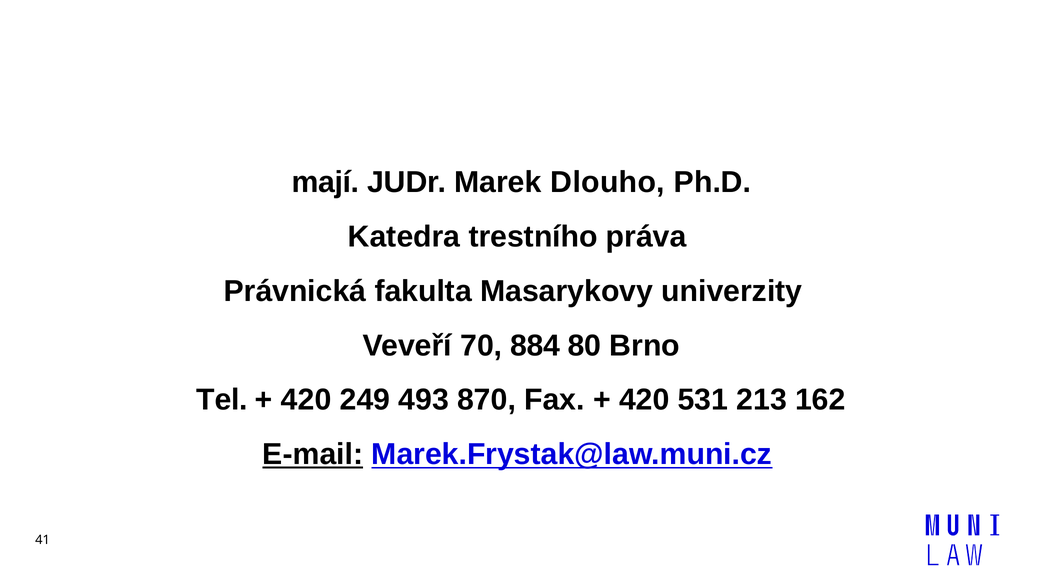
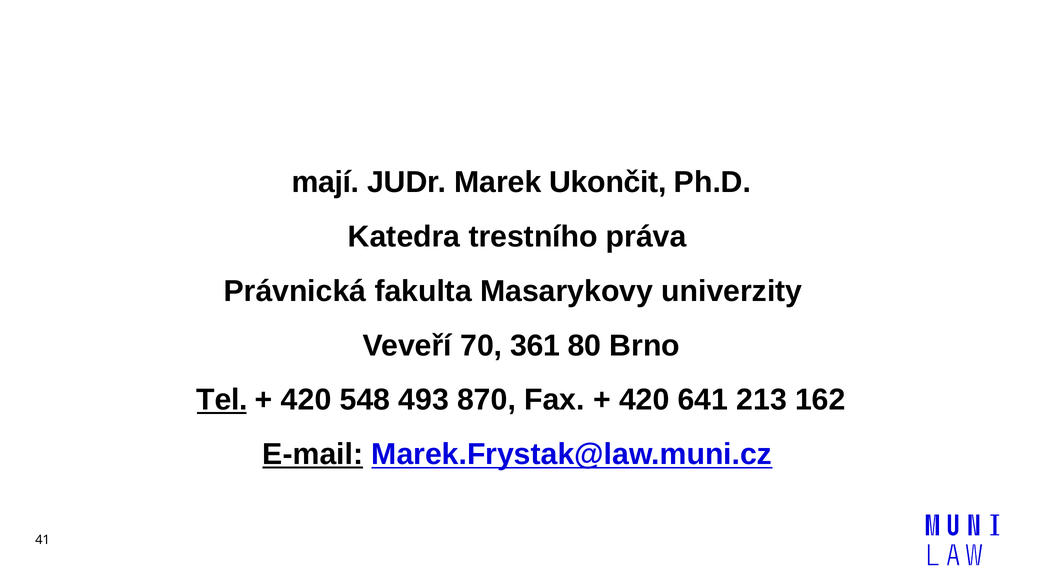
Dlouho: Dlouho -> Ukončit (608, 182)
884: 884 -> 361 (535, 346)
Tel underline: none -> present (222, 400)
249: 249 -> 548 (365, 400)
531: 531 -> 641 (703, 400)
